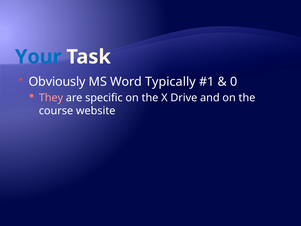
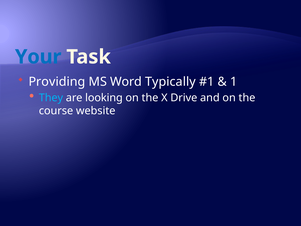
Obviously: Obviously -> Providing (57, 82)
0: 0 -> 1 (234, 82)
They colour: pink -> light blue (51, 98)
specific: specific -> looking (104, 98)
